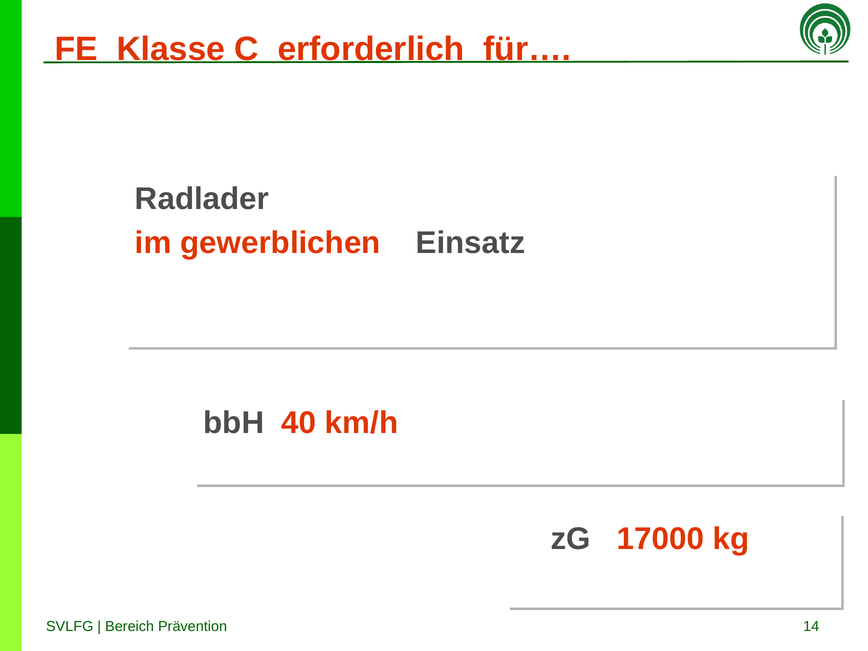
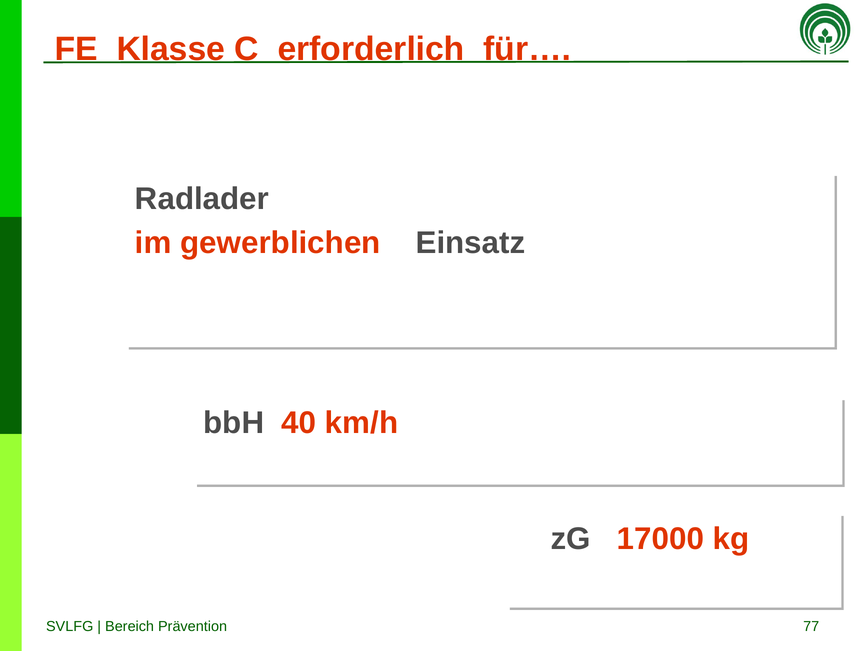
14: 14 -> 77 (811, 627)
